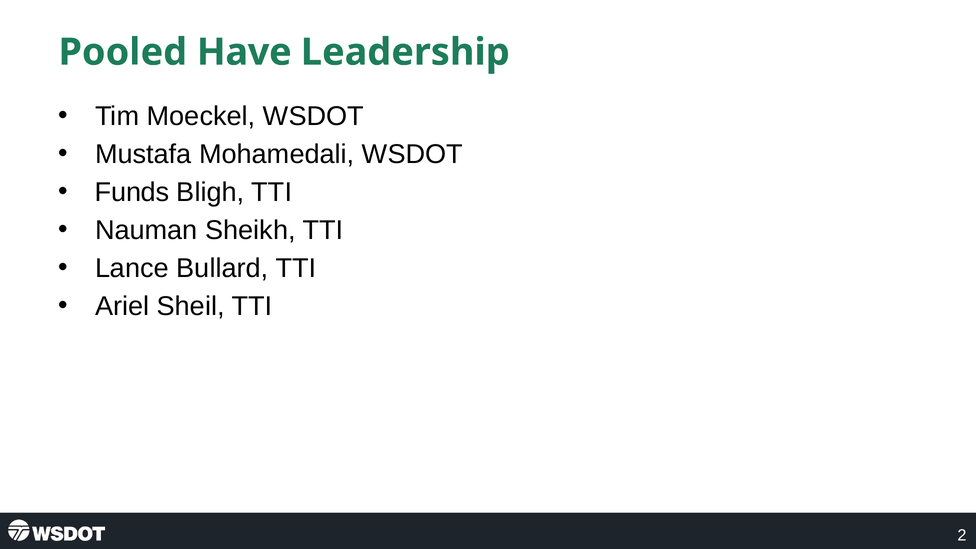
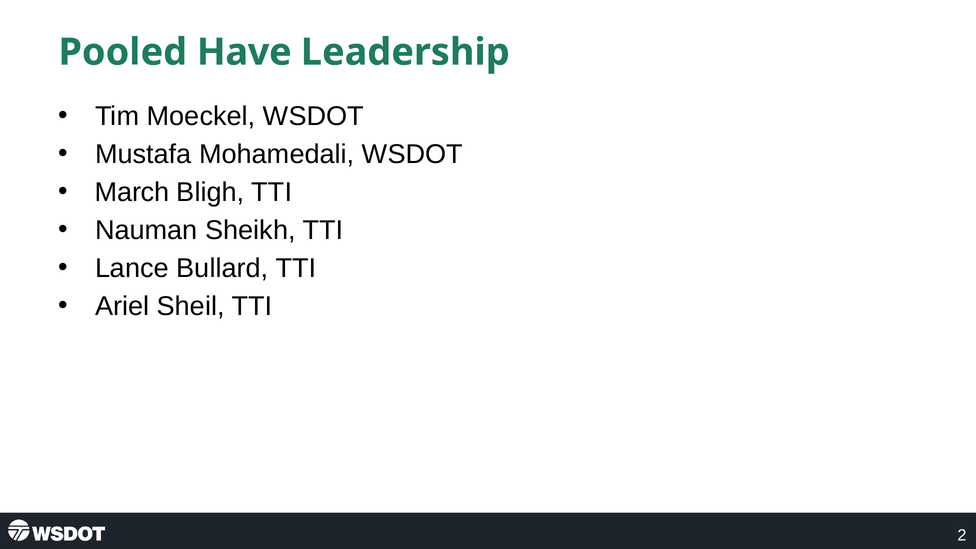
Funds: Funds -> March (132, 192)
